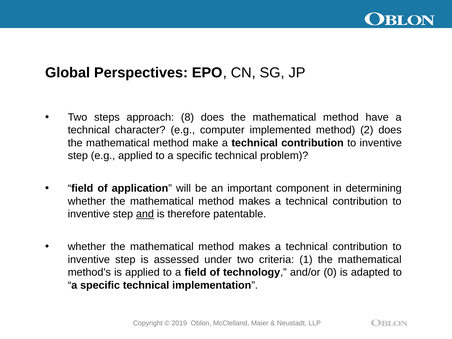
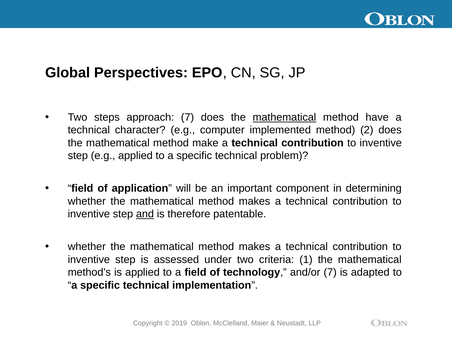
approach 8: 8 -> 7 (188, 117)
mathematical underline: none -> present (284, 117)
and/or 0: 0 -> 7 (330, 272)
